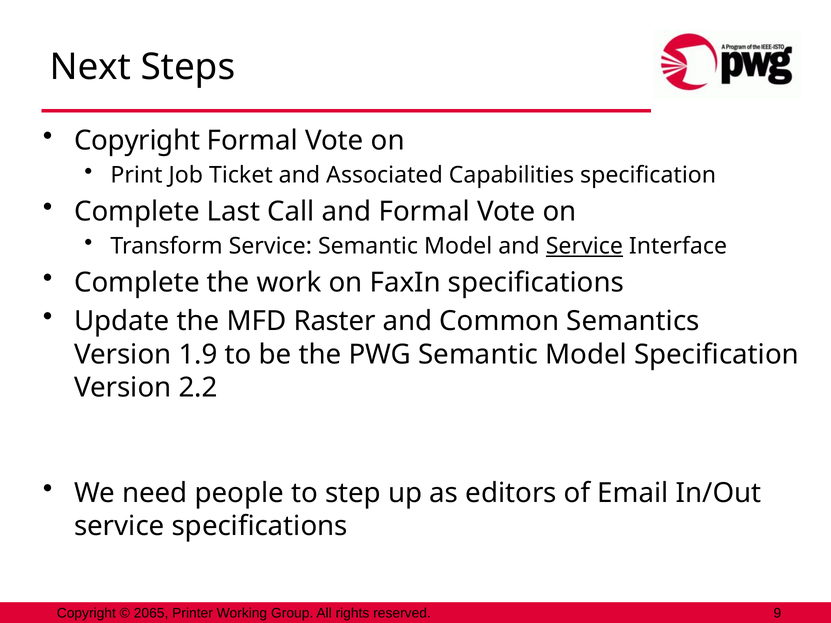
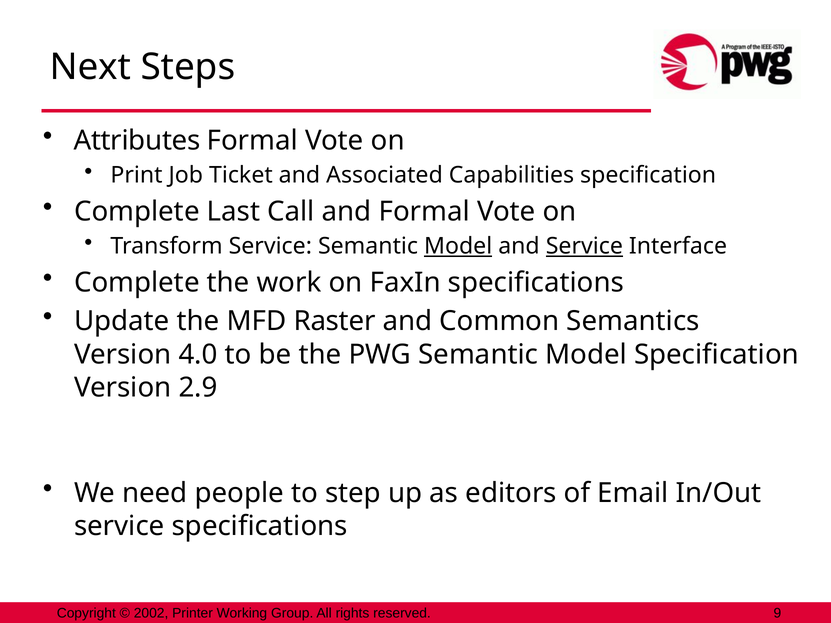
Copyright: Copyright -> Attributes (137, 140)
Model underline: none -> present (458, 246)
1.9: 1.9 -> 4.0 (198, 355)
2.2: 2.2 -> 2.9 (198, 388)
2065: 2065 -> 2002 (151, 613)
